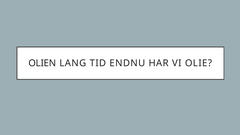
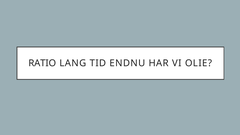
OLIEN: OLIEN -> RATIO (42, 63)
